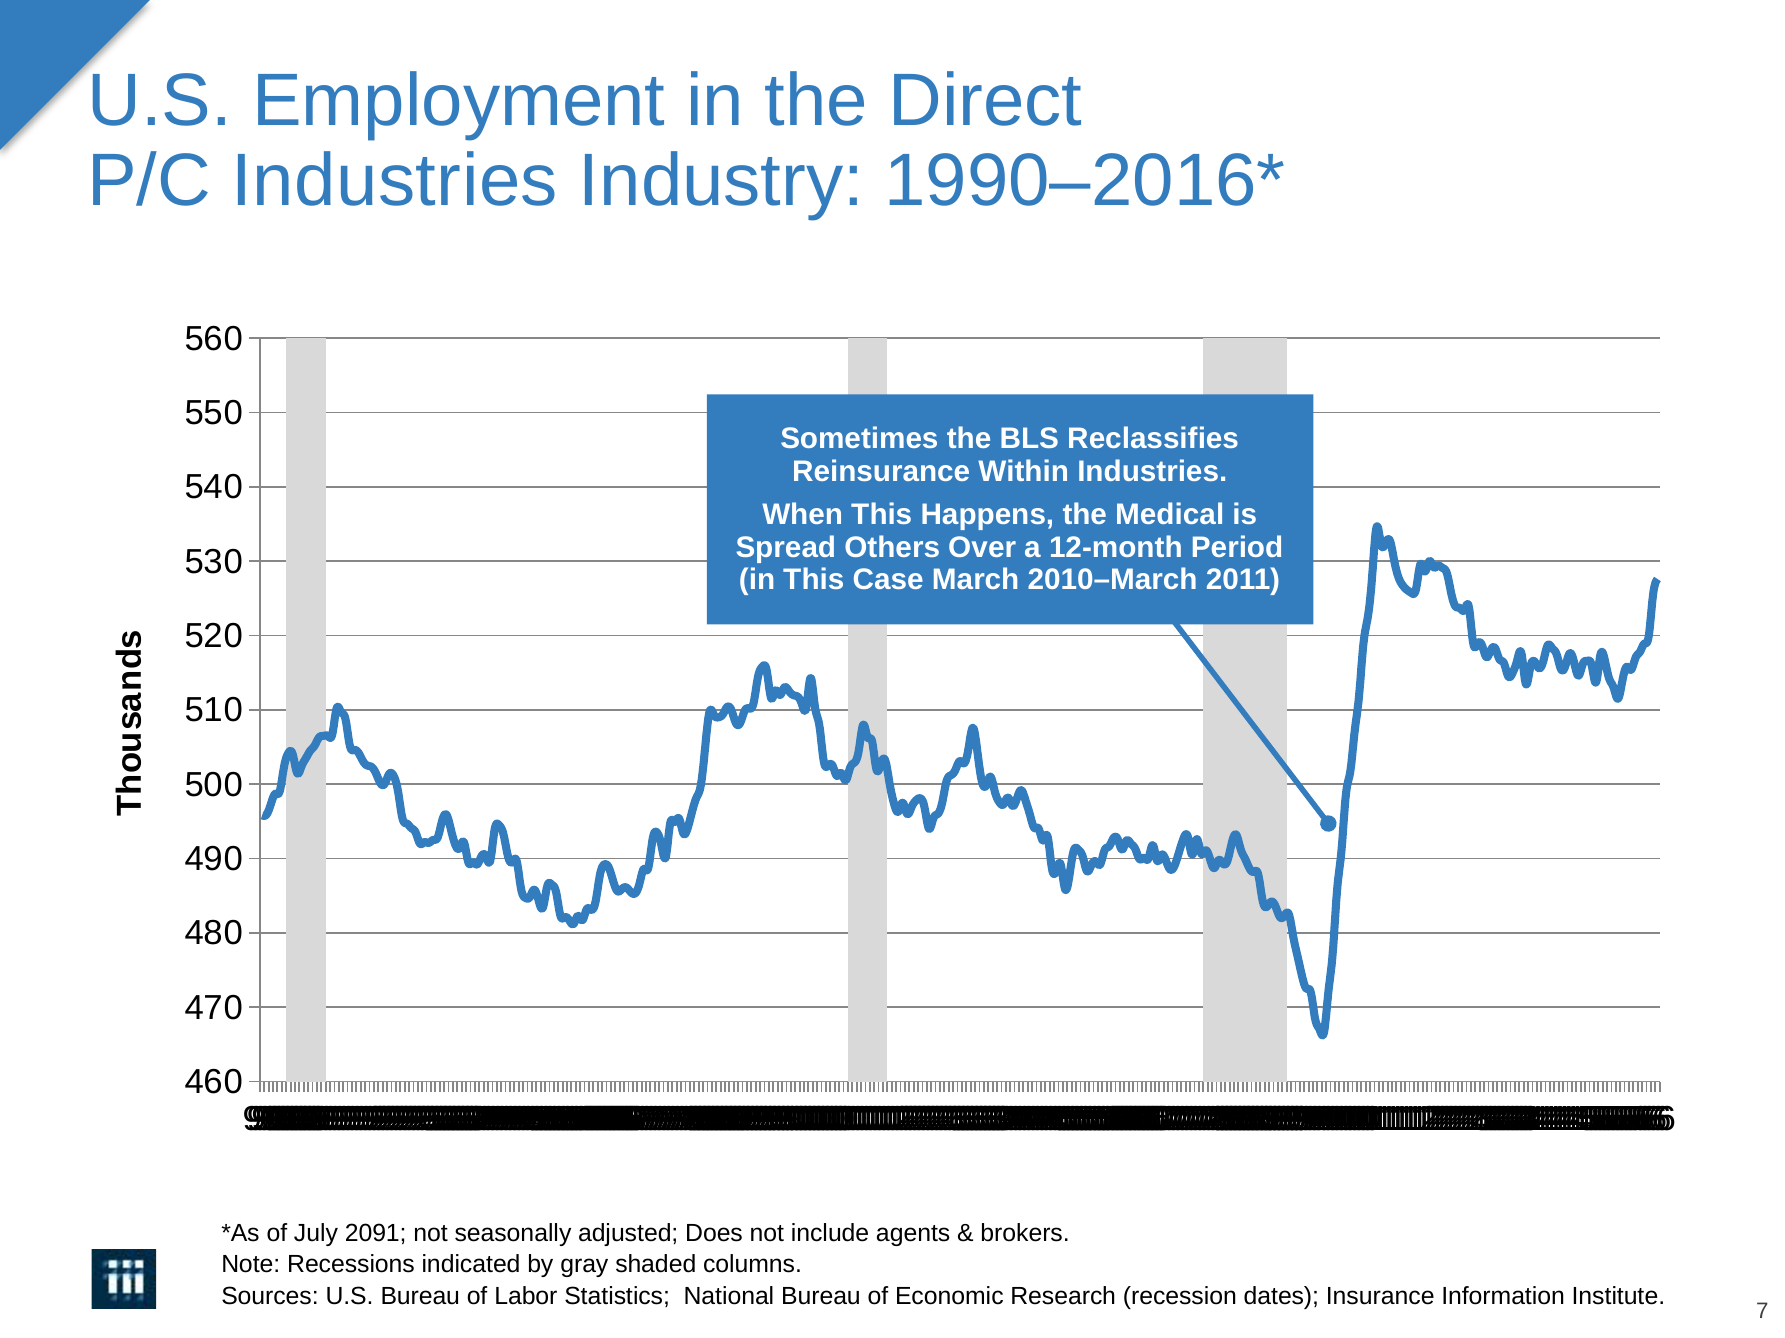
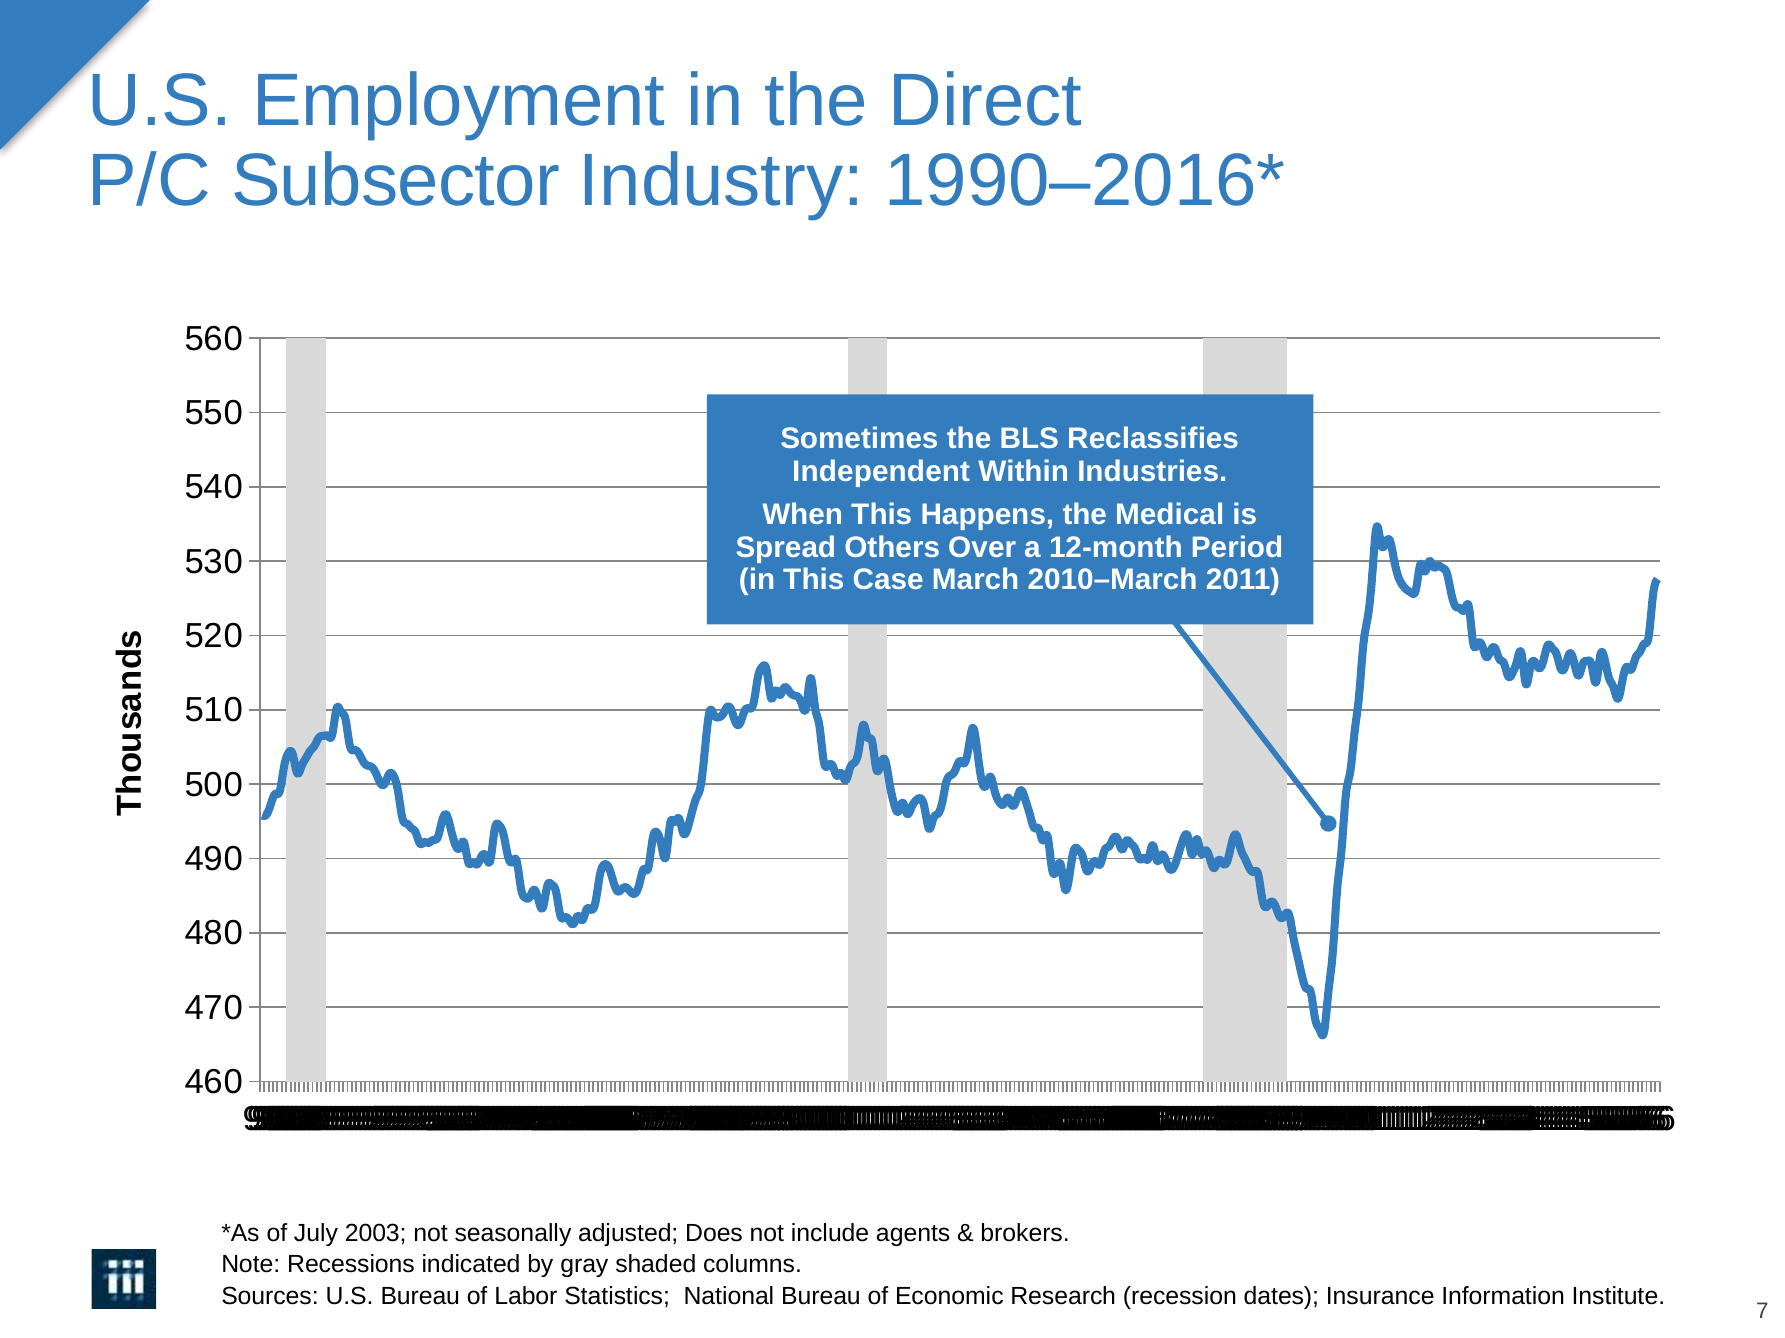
P/C Industries: Industries -> Subsector (396, 181)
Reinsurance: Reinsurance -> Independent (881, 472)
2091: 2091 -> 2003 (376, 1234)
